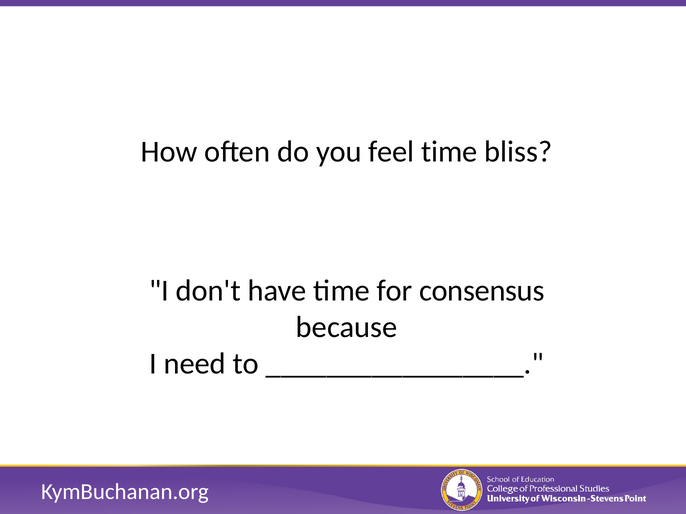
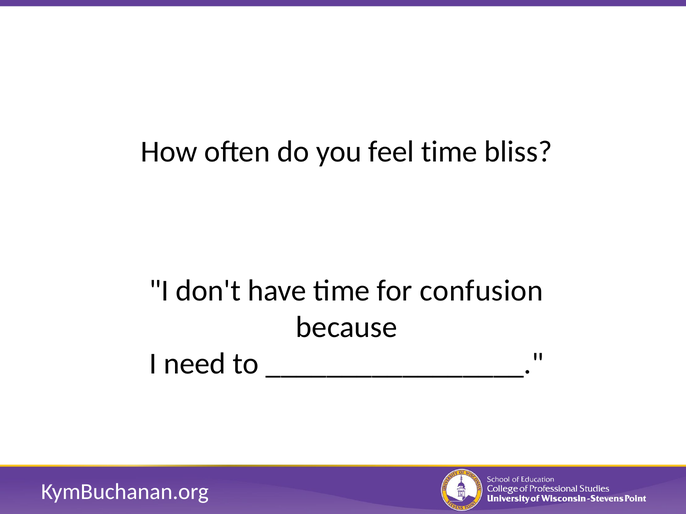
consensus: consensus -> confusion (481, 291)
